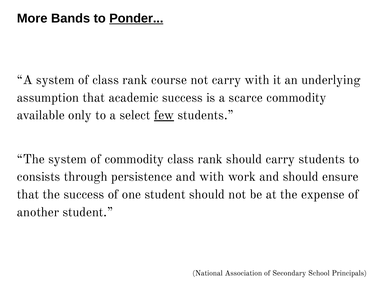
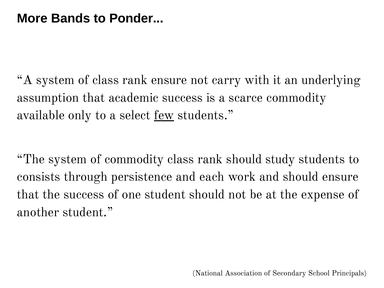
Ponder underline: present -> none (136, 18)
rank course: course -> ensure (169, 80)
should carry: carry -> study (280, 159)
and with: with -> each (212, 177)
